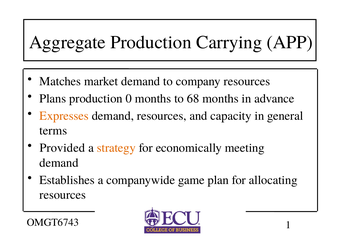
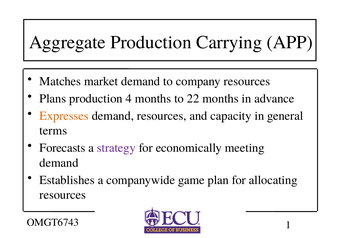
0: 0 -> 4 (129, 99)
68: 68 -> 22 (193, 99)
Provided: Provided -> Forecasts (62, 148)
strategy colour: orange -> purple (116, 148)
